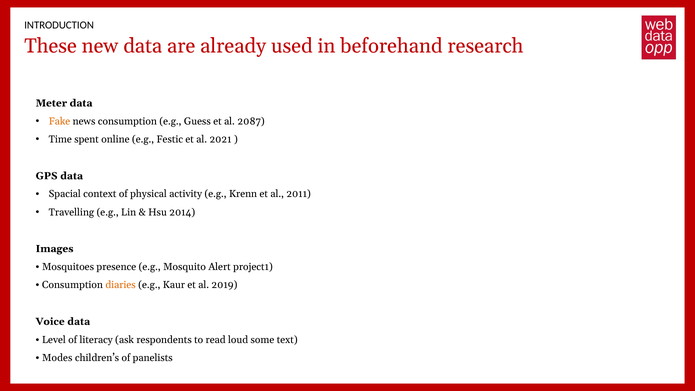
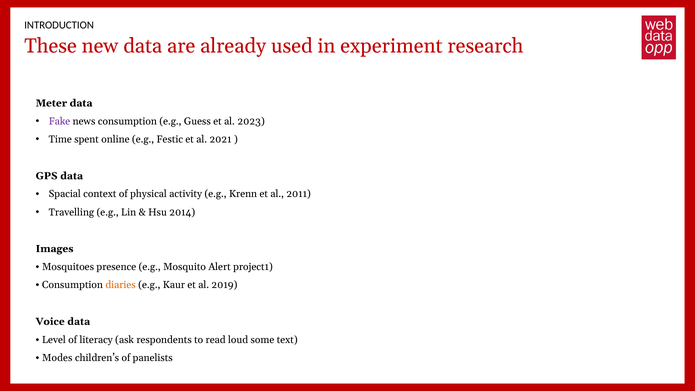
beforehand: beforehand -> experiment (391, 46)
Fake colour: orange -> purple (59, 121)
2087: 2087 -> 2023 (251, 121)
